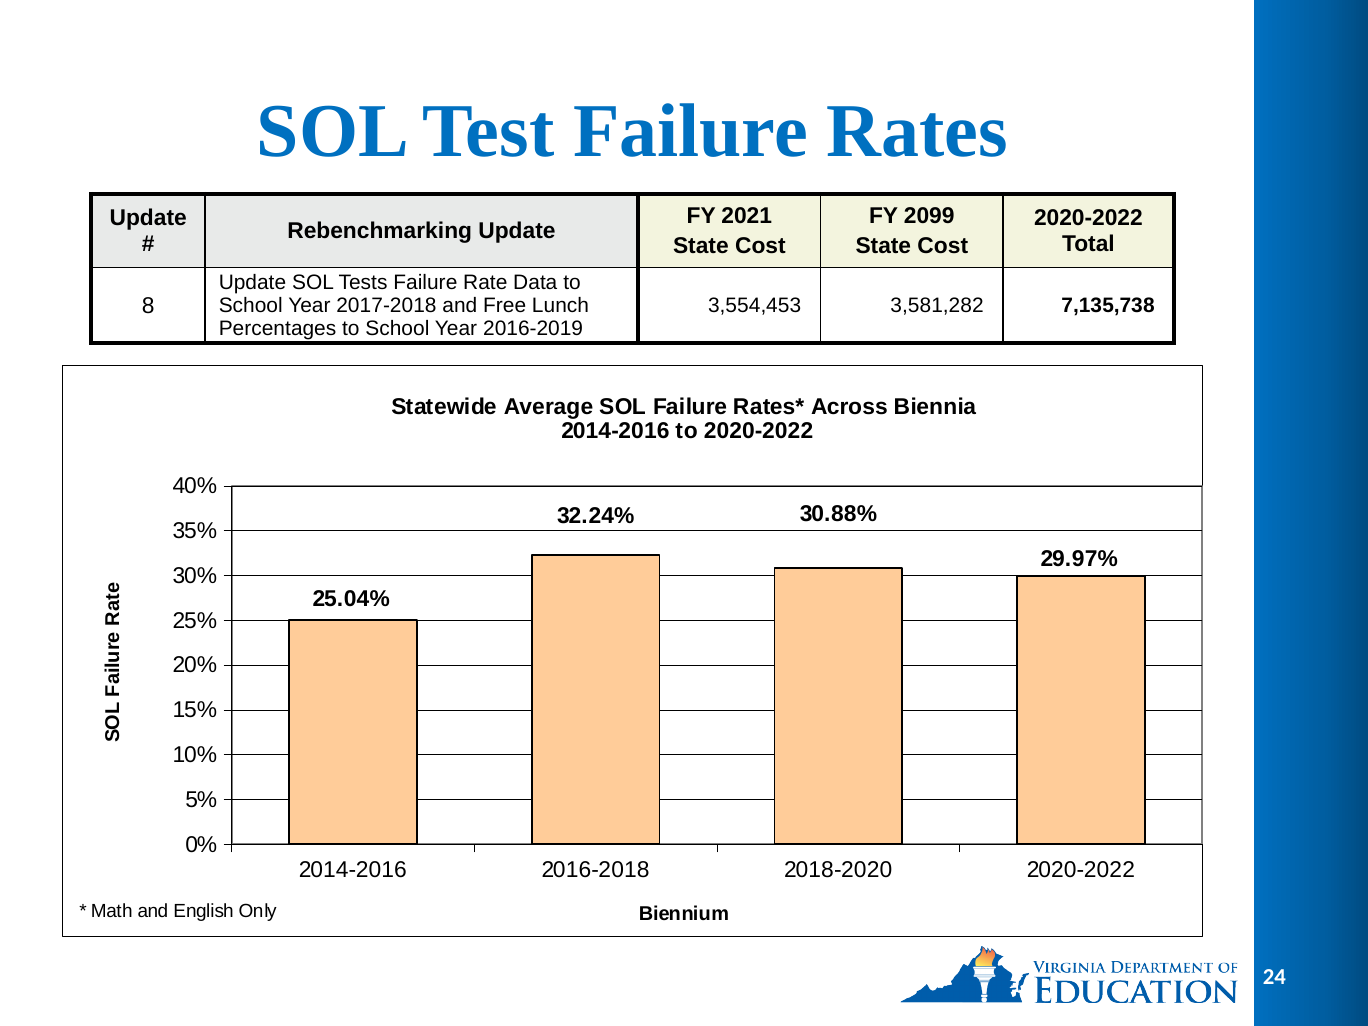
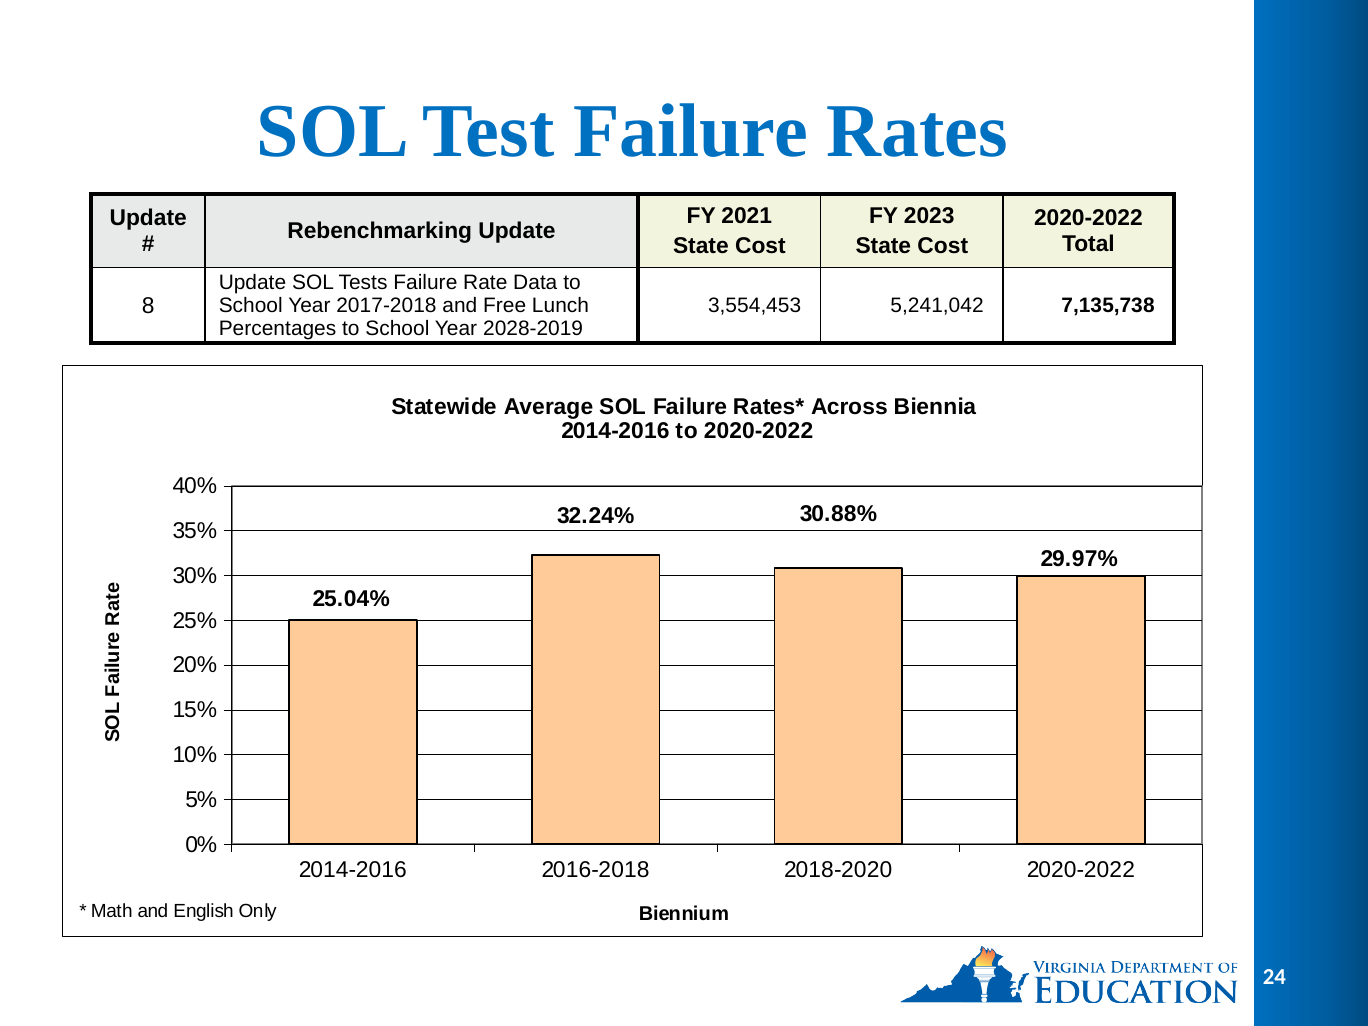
2099: 2099 -> 2023 (929, 216)
3,581,282: 3,581,282 -> 5,241,042 (937, 306)
2016-2019: 2016-2019 -> 2028-2019 (533, 329)
